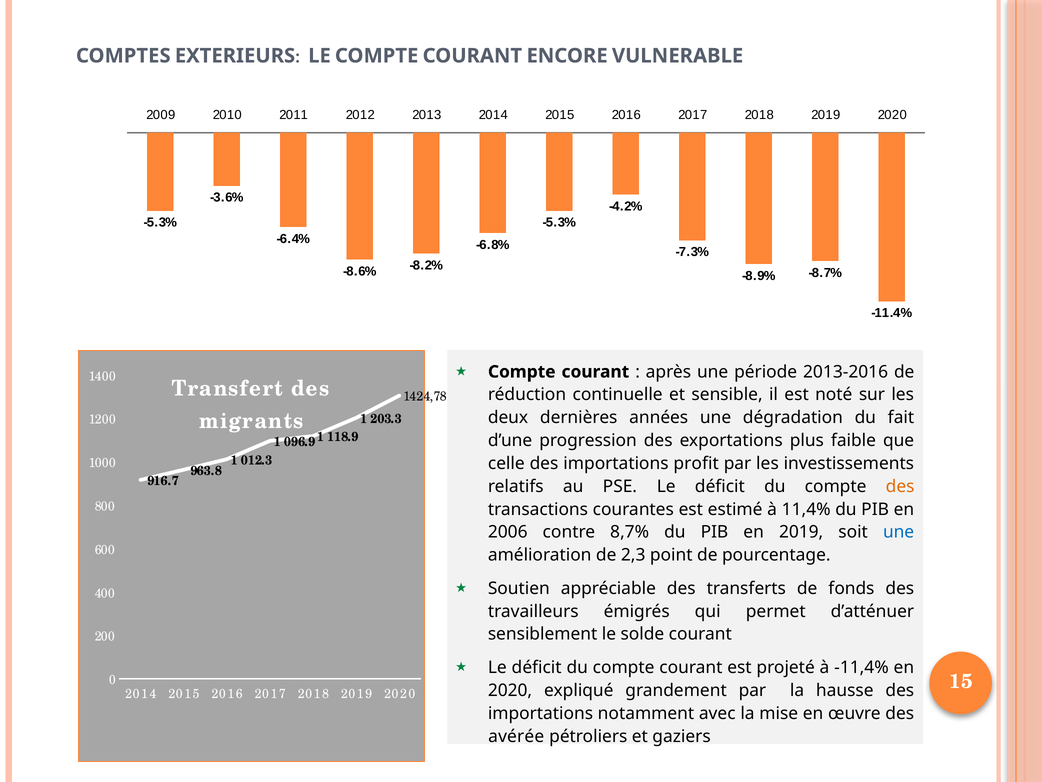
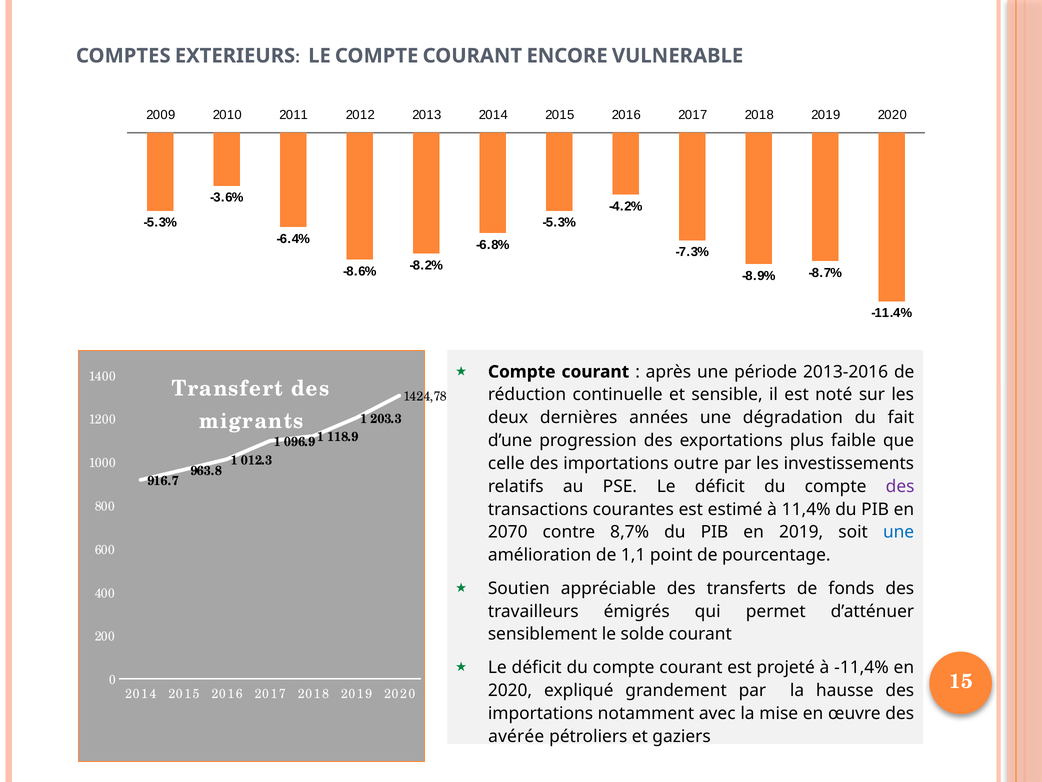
profit: profit -> outre (696, 463)
des colour: orange -> purple (900, 486)
2006: 2006 -> 2070 (508, 532)
2,3: 2,3 -> 1,1 (633, 555)
